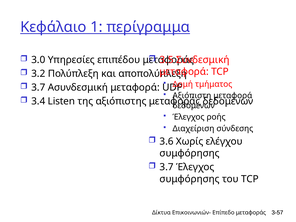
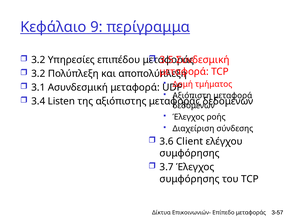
1: 1 -> 9 (96, 27)
3.0: 3.0 -> 3.2 (38, 60)
3.7: 3.7 -> 3.1 (38, 88)
Χωρίς: Χωρίς -> Client (190, 141)
